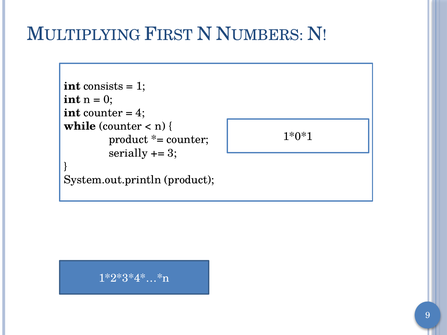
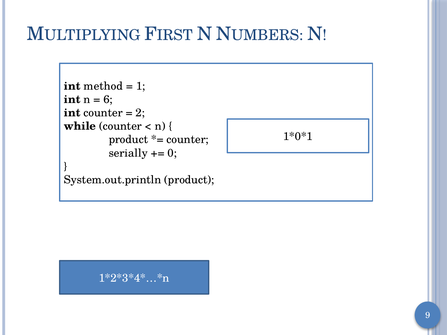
consists: consists -> method (103, 86)
0: 0 -> 6 (108, 99)
4: 4 -> 2 (140, 113)
3: 3 -> 0 (172, 153)
